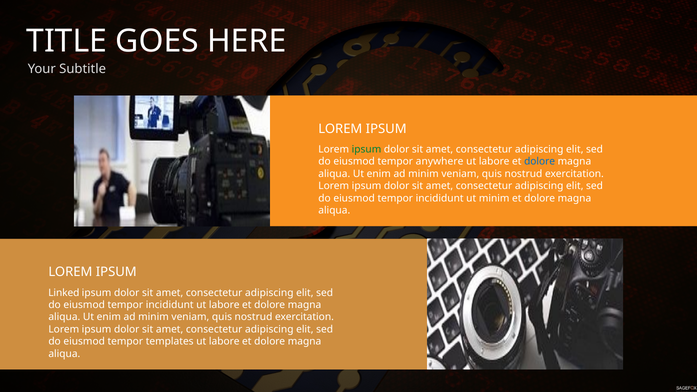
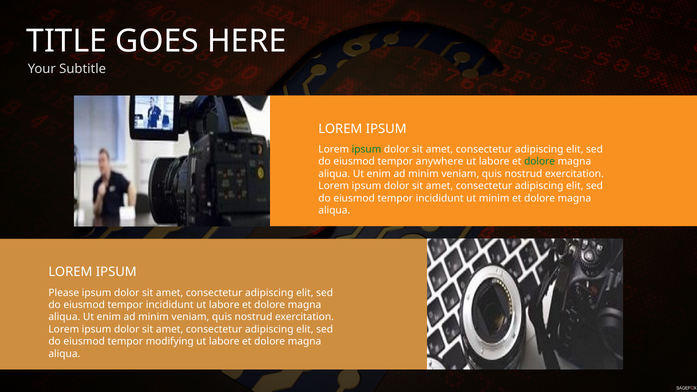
dolore colour: blue -> green (540, 162)
Linked: Linked -> Please (64, 293)
templates: templates -> modifying (170, 342)
